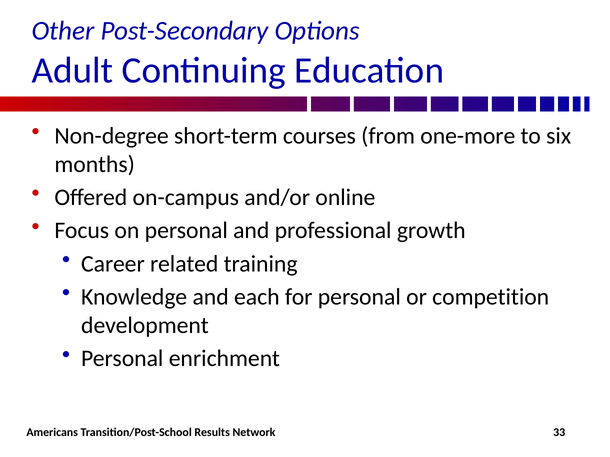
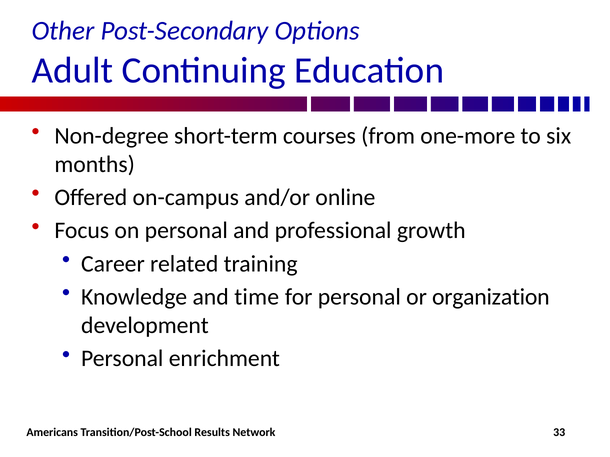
each: each -> time (257, 297)
competition: competition -> organization (491, 297)
